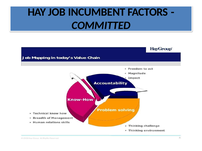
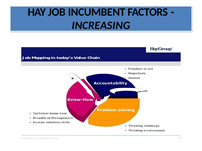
COMMITTED: COMMITTED -> INCREASING (101, 25)
